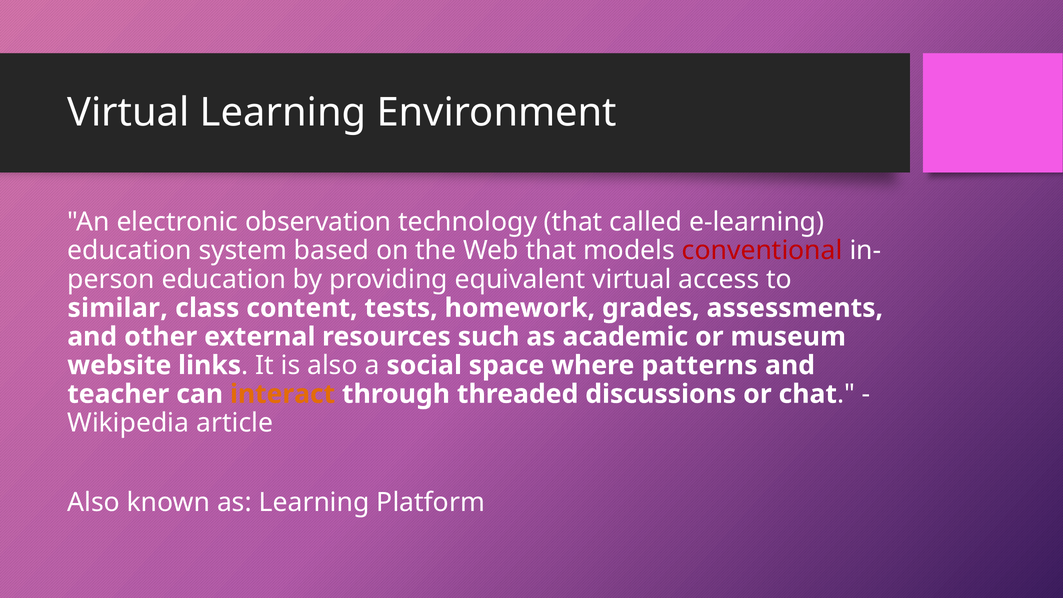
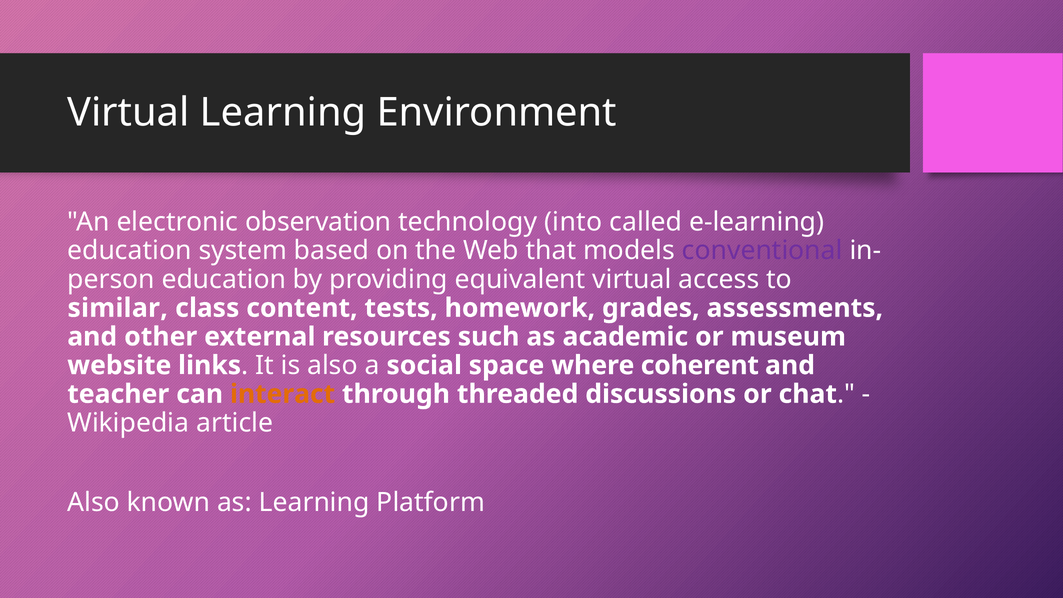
technology that: that -> into (573, 222)
conventional colour: red -> purple (762, 251)
patterns: patterns -> coherent (700, 365)
